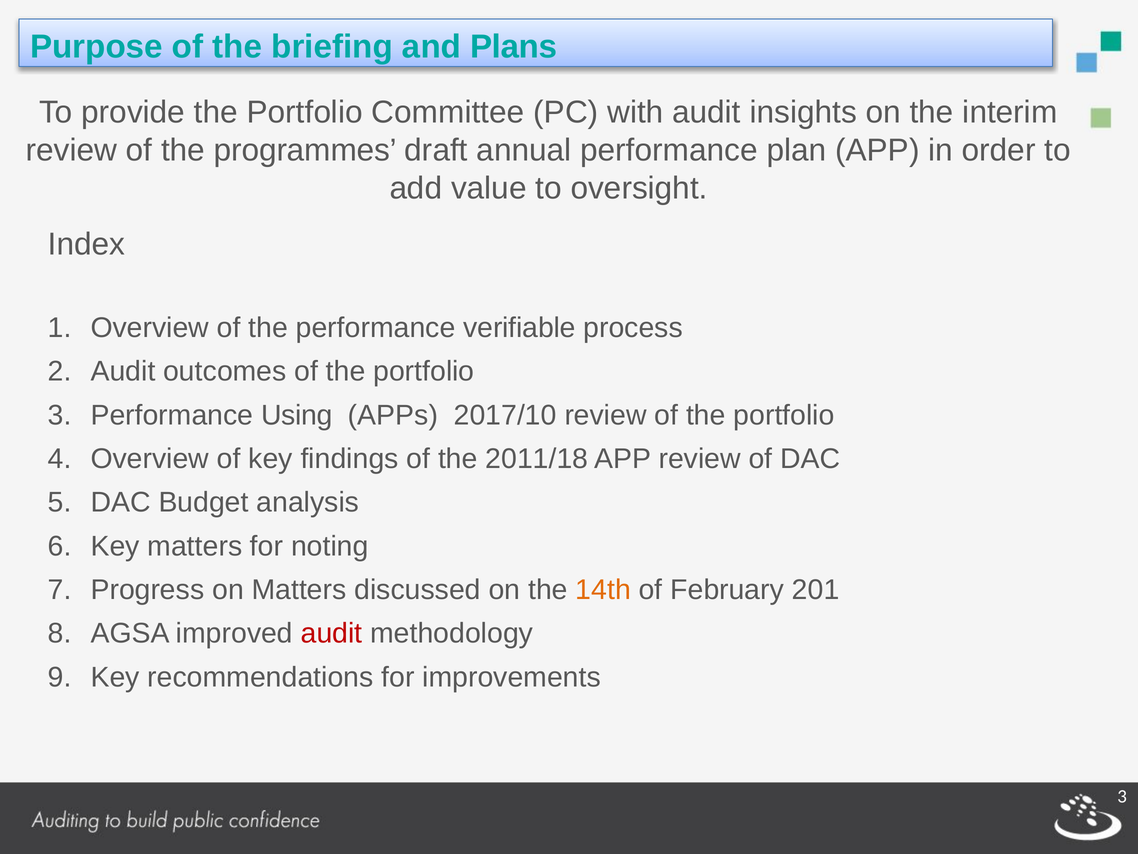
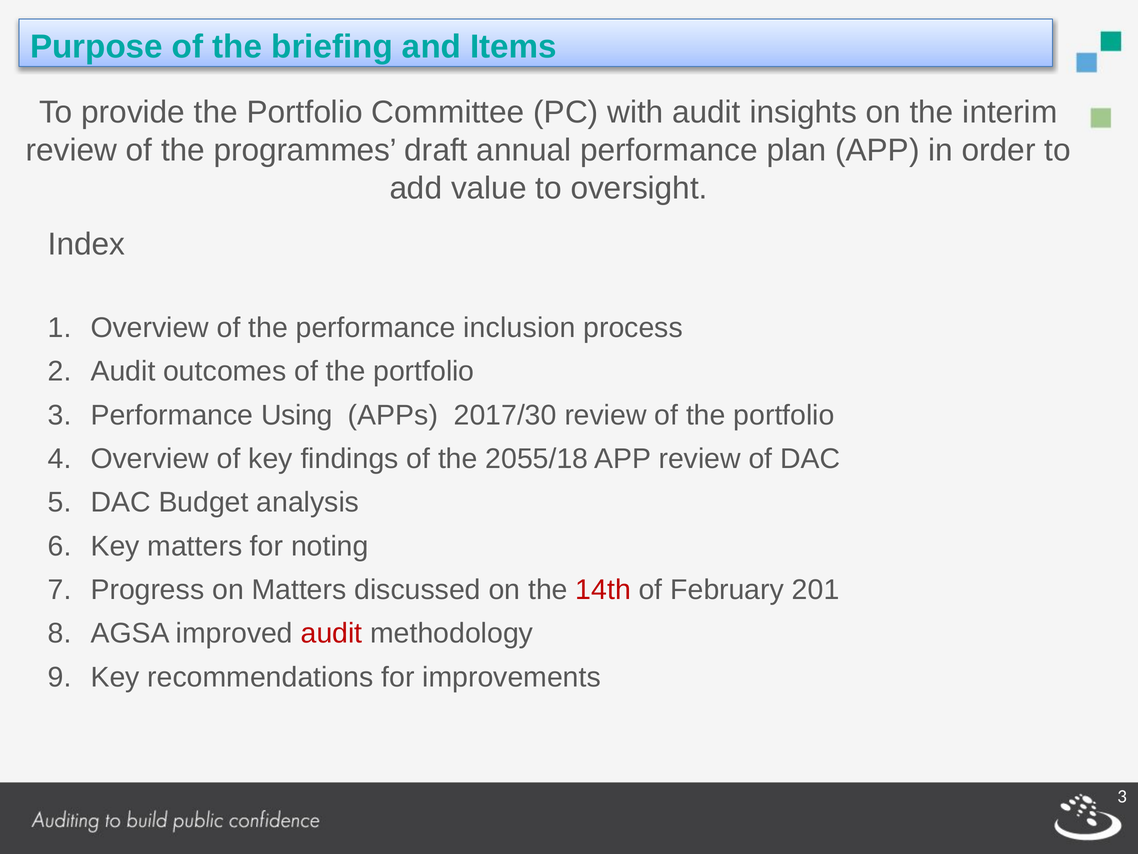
Plans: Plans -> Items (513, 47)
verifiable: verifiable -> inclusion (519, 328)
2017/10: 2017/10 -> 2017/30 (505, 415)
2011/18: 2011/18 -> 2055/18 (537, 459)
14th colour: orange -> red (603, 589)
